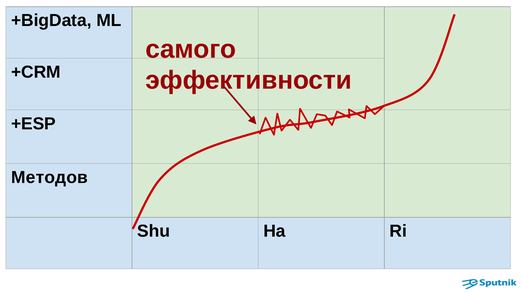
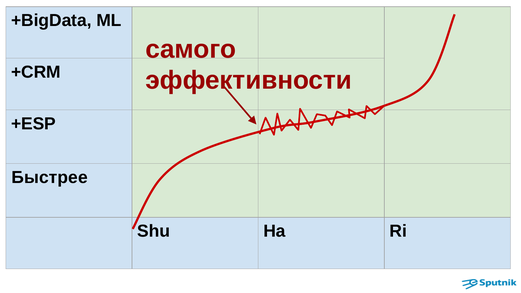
Методов: Методов -> Быстрее (50, 177)
